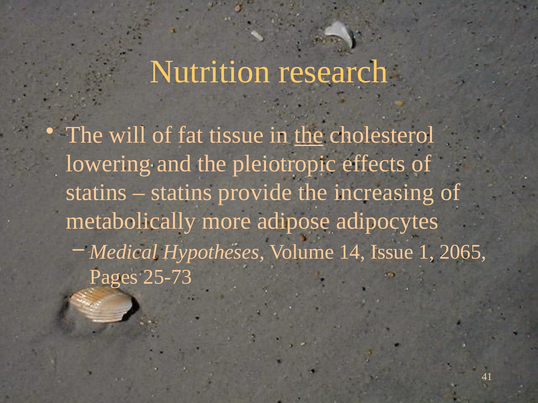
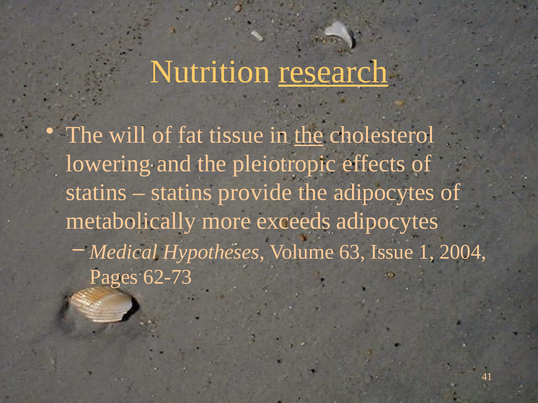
research underline: none -> present (333, 72)
the increasing: increasing -> adipocytes (384, 193)
adipose: adipose -> exceeds (294, 221)
14: 14 -> 63 (352, 252)
2065: 2065 -> 2004 (463, 252)
25-73: 25-73 -> 62-73 (168, 277)
